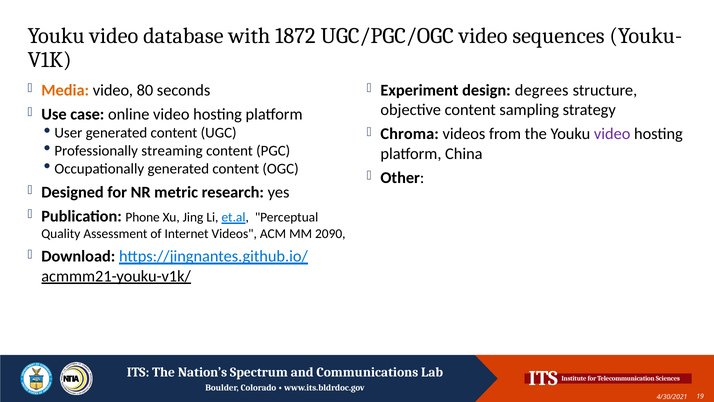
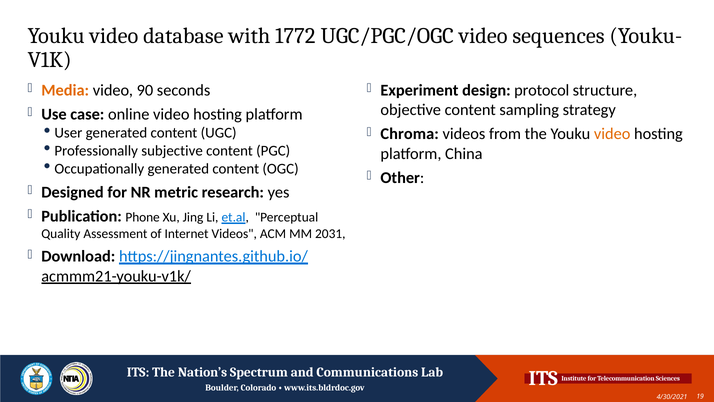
1872: 1872 -> 1772 (295, 36)
80: 80 -> 90 (145, 90)
degrees: degrees -> protocol (542, 90)
video colour: purple -> orange (612, 134)
streaming: streaming -> subjective (172, 151)
2090: 2090 -> 2031 (330, 234)
